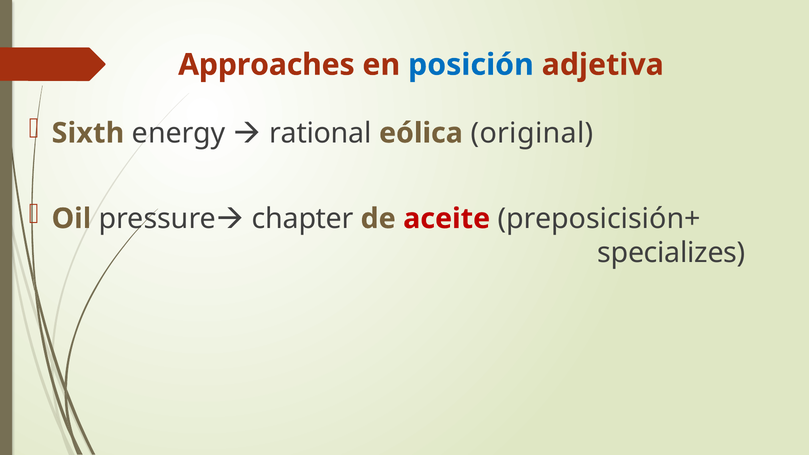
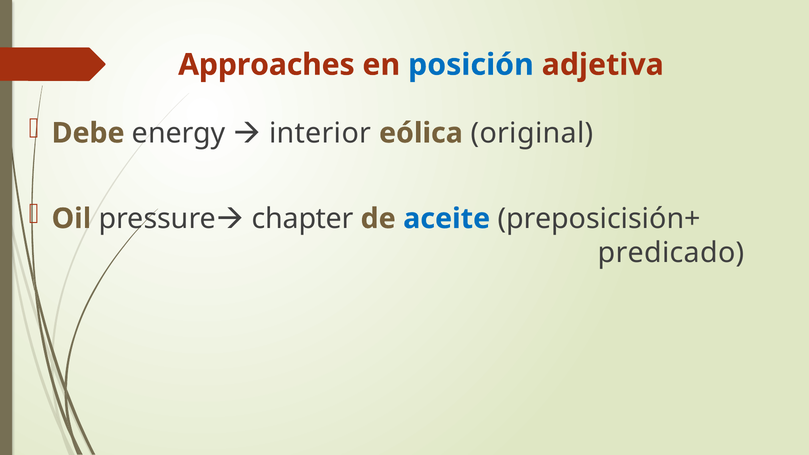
Sixth: Sixth -> Debe (88, 133)
rational: rational -> interior (320, 133)
aceite colour: red -> blue (447, 219)
specializes: specializes -> predicado (671, 253)
